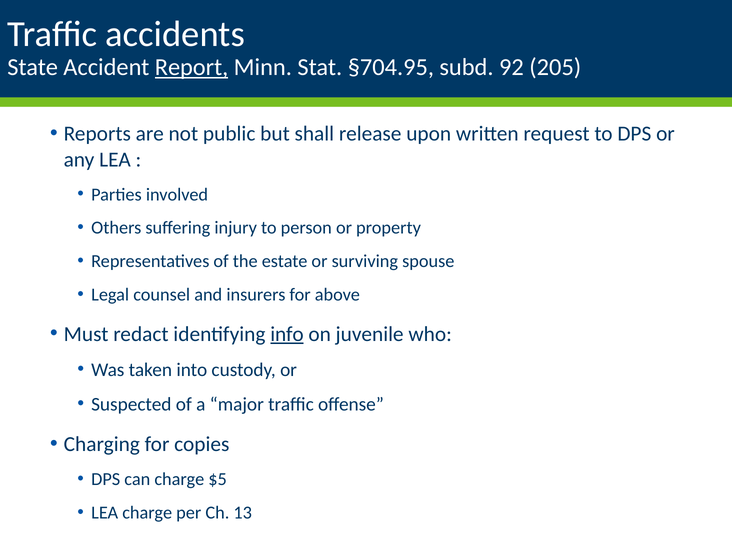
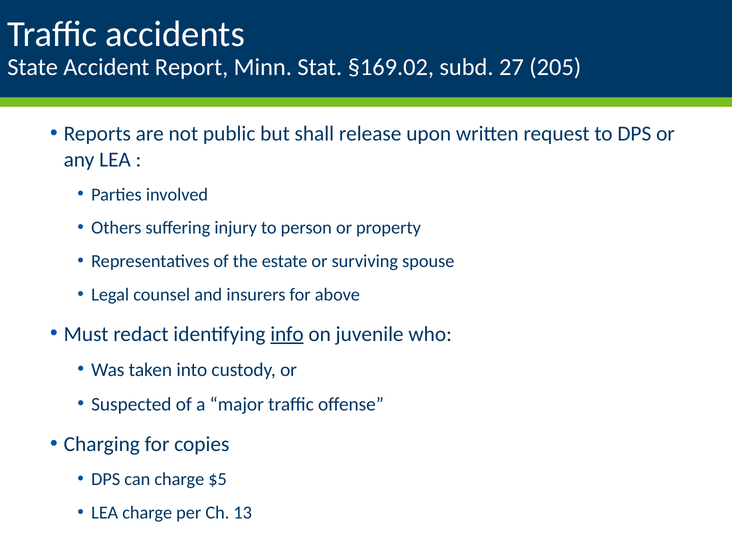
Report underline: present -> none (192, 67)
§704.95: §704.95 -> §169.02 (391, 67)
92: 92 -> 27 (511, 67)
